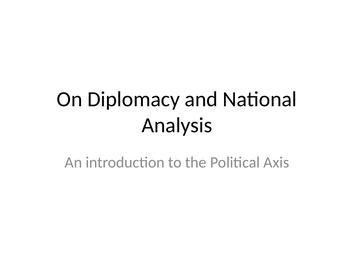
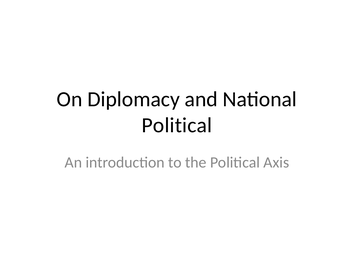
Analysis: Analysis -> Political (177, 125)
